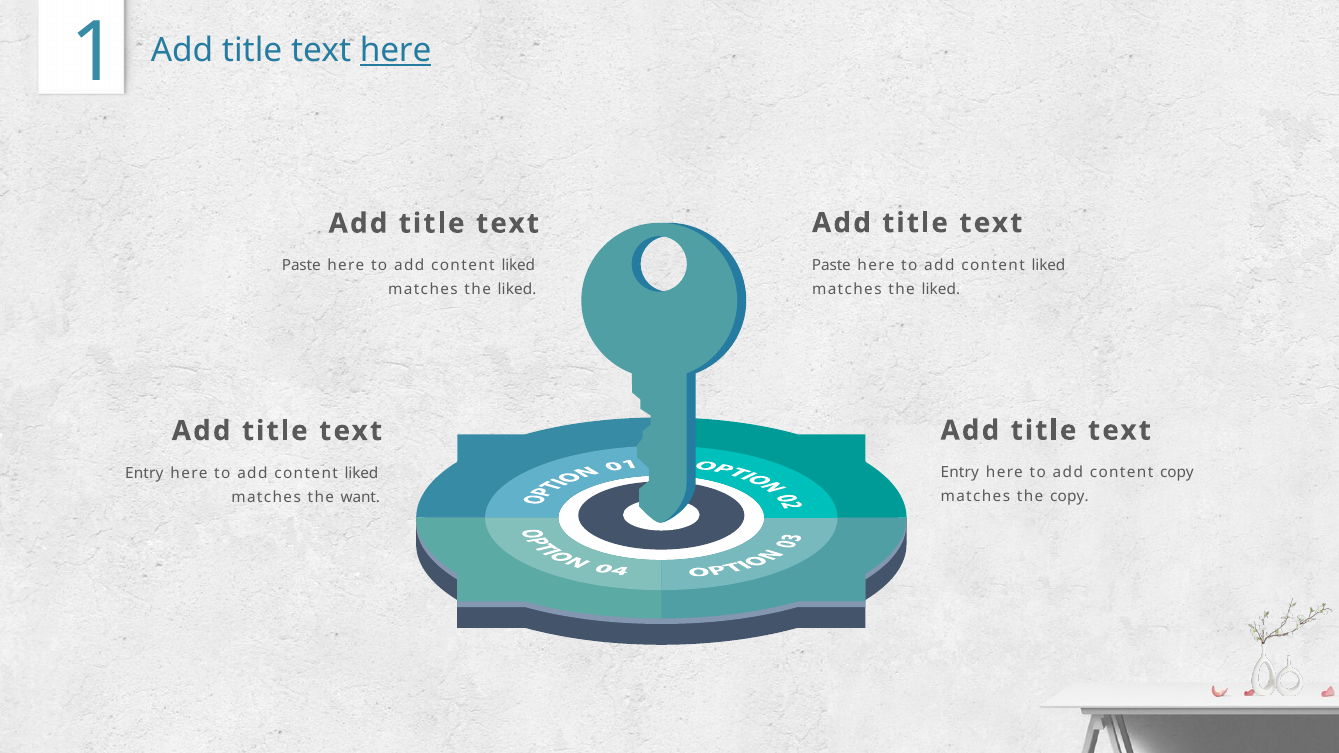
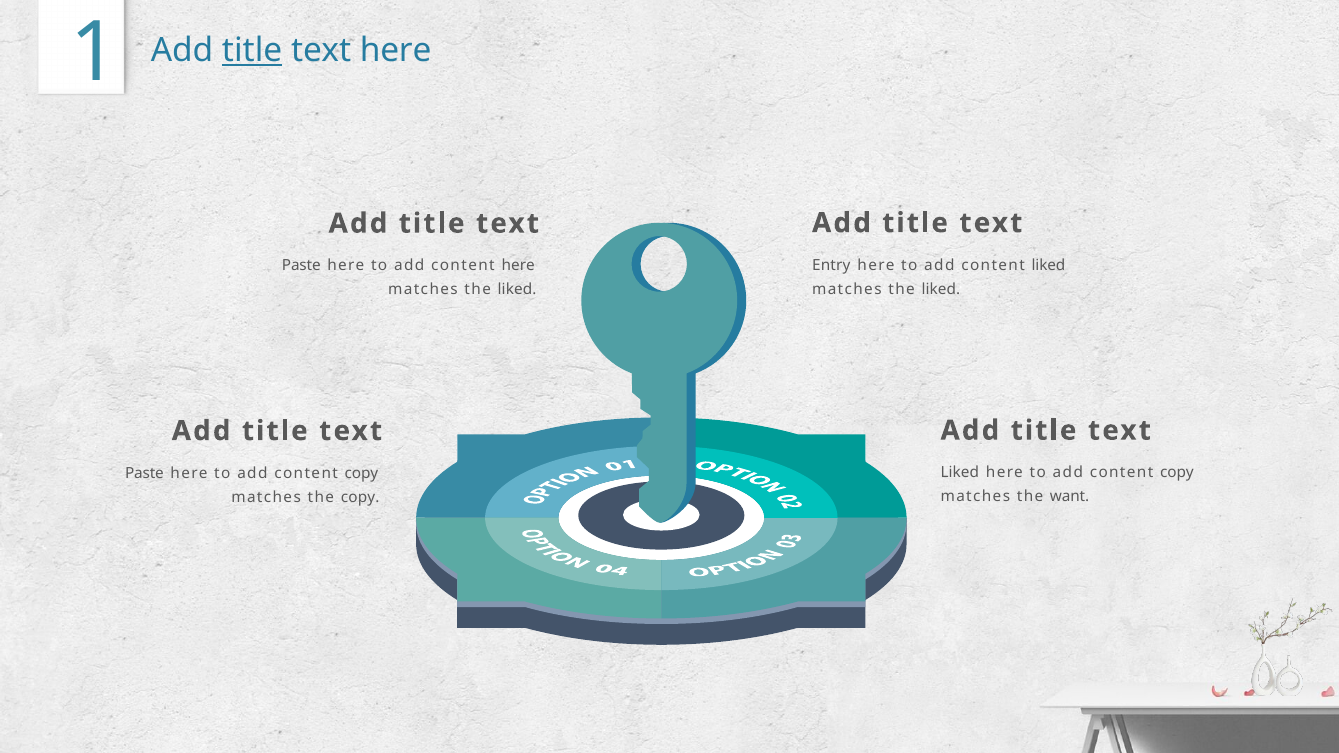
title underline: none -> present (252, 51)
here underline: present -> none (396, 51)
Paste: Paste -> Entry (831, 265)
liked: liked -> here (518, 266)
Entry: Entry -> Liked (960, 473)
Entry: Entry -> Paste (144, 473)
liked: liked -> copy (361, 473)
the copy: copy -> want (1070, 497)
the want: want -> copy (360, 497)
